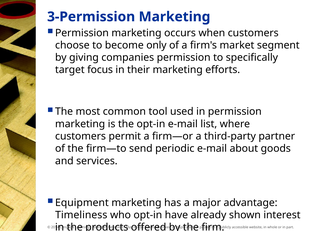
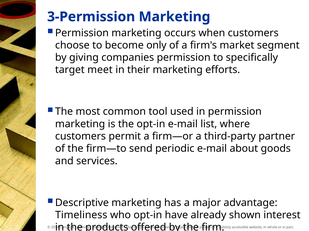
focus: focus -> meet (100, 70)
Equipment: Equipment -> Descriptive (82, 203)
